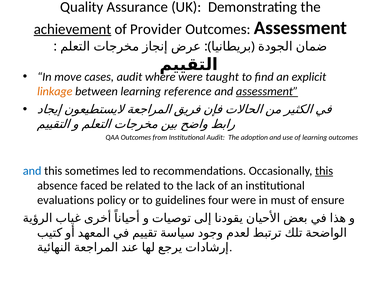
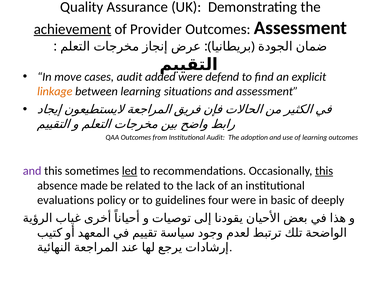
where: where -> added (160, 77)
taught: taught -> defend (222, 77)
reference: reference -> situations (188, 91)
assessment underline: present -> none (267, 91)
and colour: blue -> purple (32, 171)
led underline: none -> present (130, 171)
faced: faced -> made (94, 185)
must: must -> basic (283, 200)
ensure: ensure -> deeply (328, 200)
